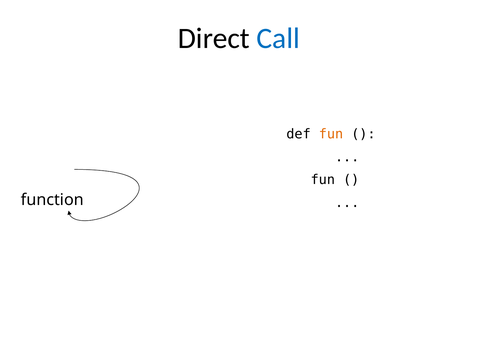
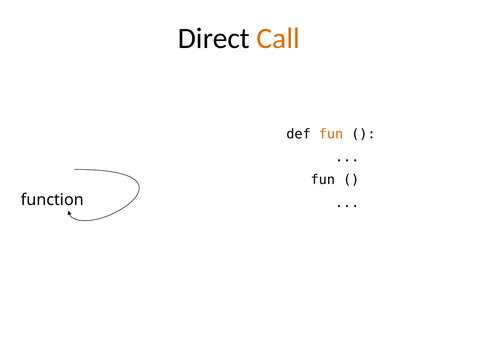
Call colour: blue -> orange (278, 38)
